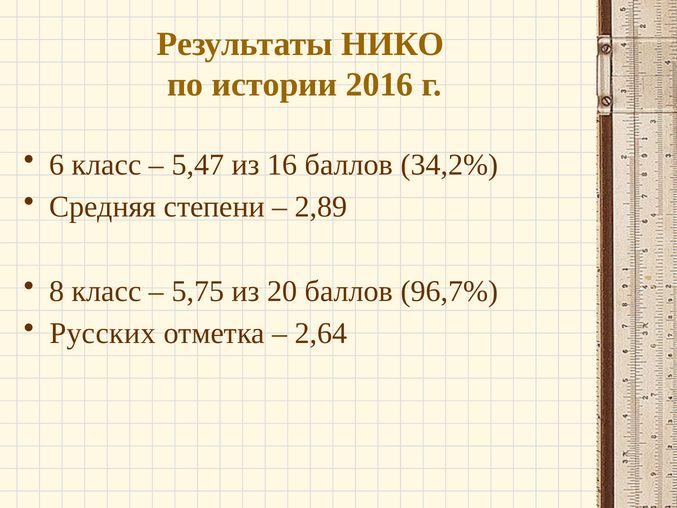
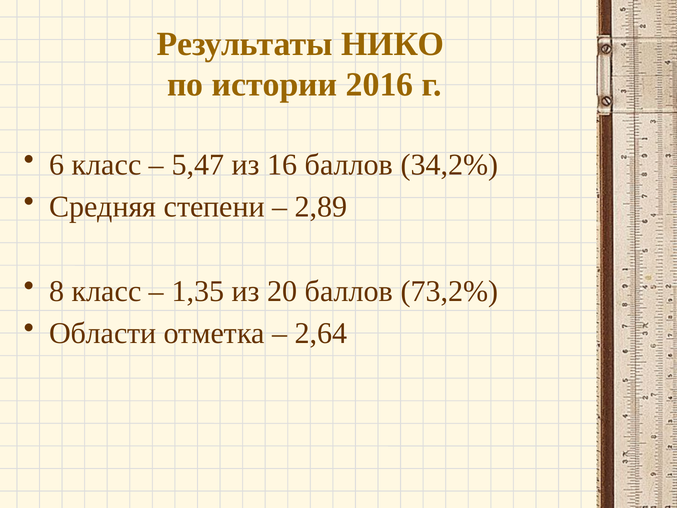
5,75: 5,75 -> 1,35 (198, 291)
96,7%: 96,7% -> 73,2% (450, 291)
Русских: Русских -> Области (103, 333)
